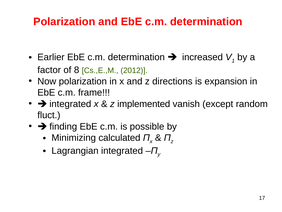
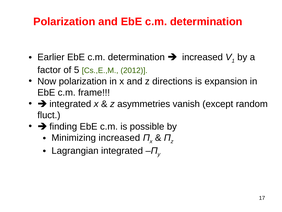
8: 8 -> 5 (77, 70)
implemented: implemented -> asymmetries (144, 104)
Minimizing calculated: calculated -> increased (119, 138)
